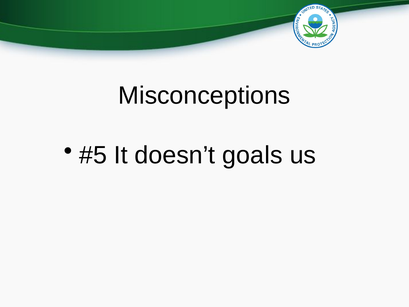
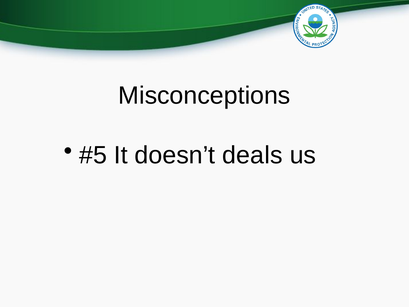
goals: goals -> deals (252, 155)
